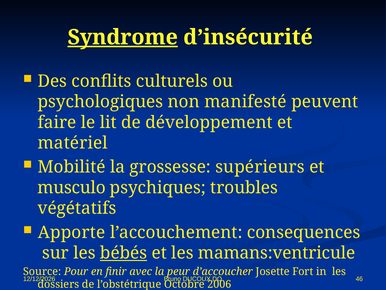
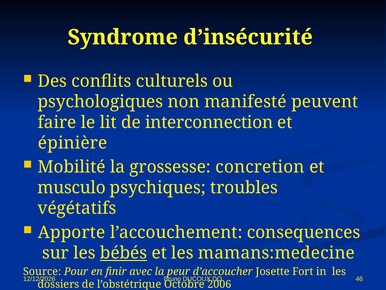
Syndrome underline: present -> none (123, 37)
développement: développement -> interconnection (209, 122)
matériel: matériel -> épinière (73, 143)
supérieurs: supérieurs -> concretion (260, 167)
mamans:ventricule: mamans:ventricule -> mamans:medecine (276, 253)
